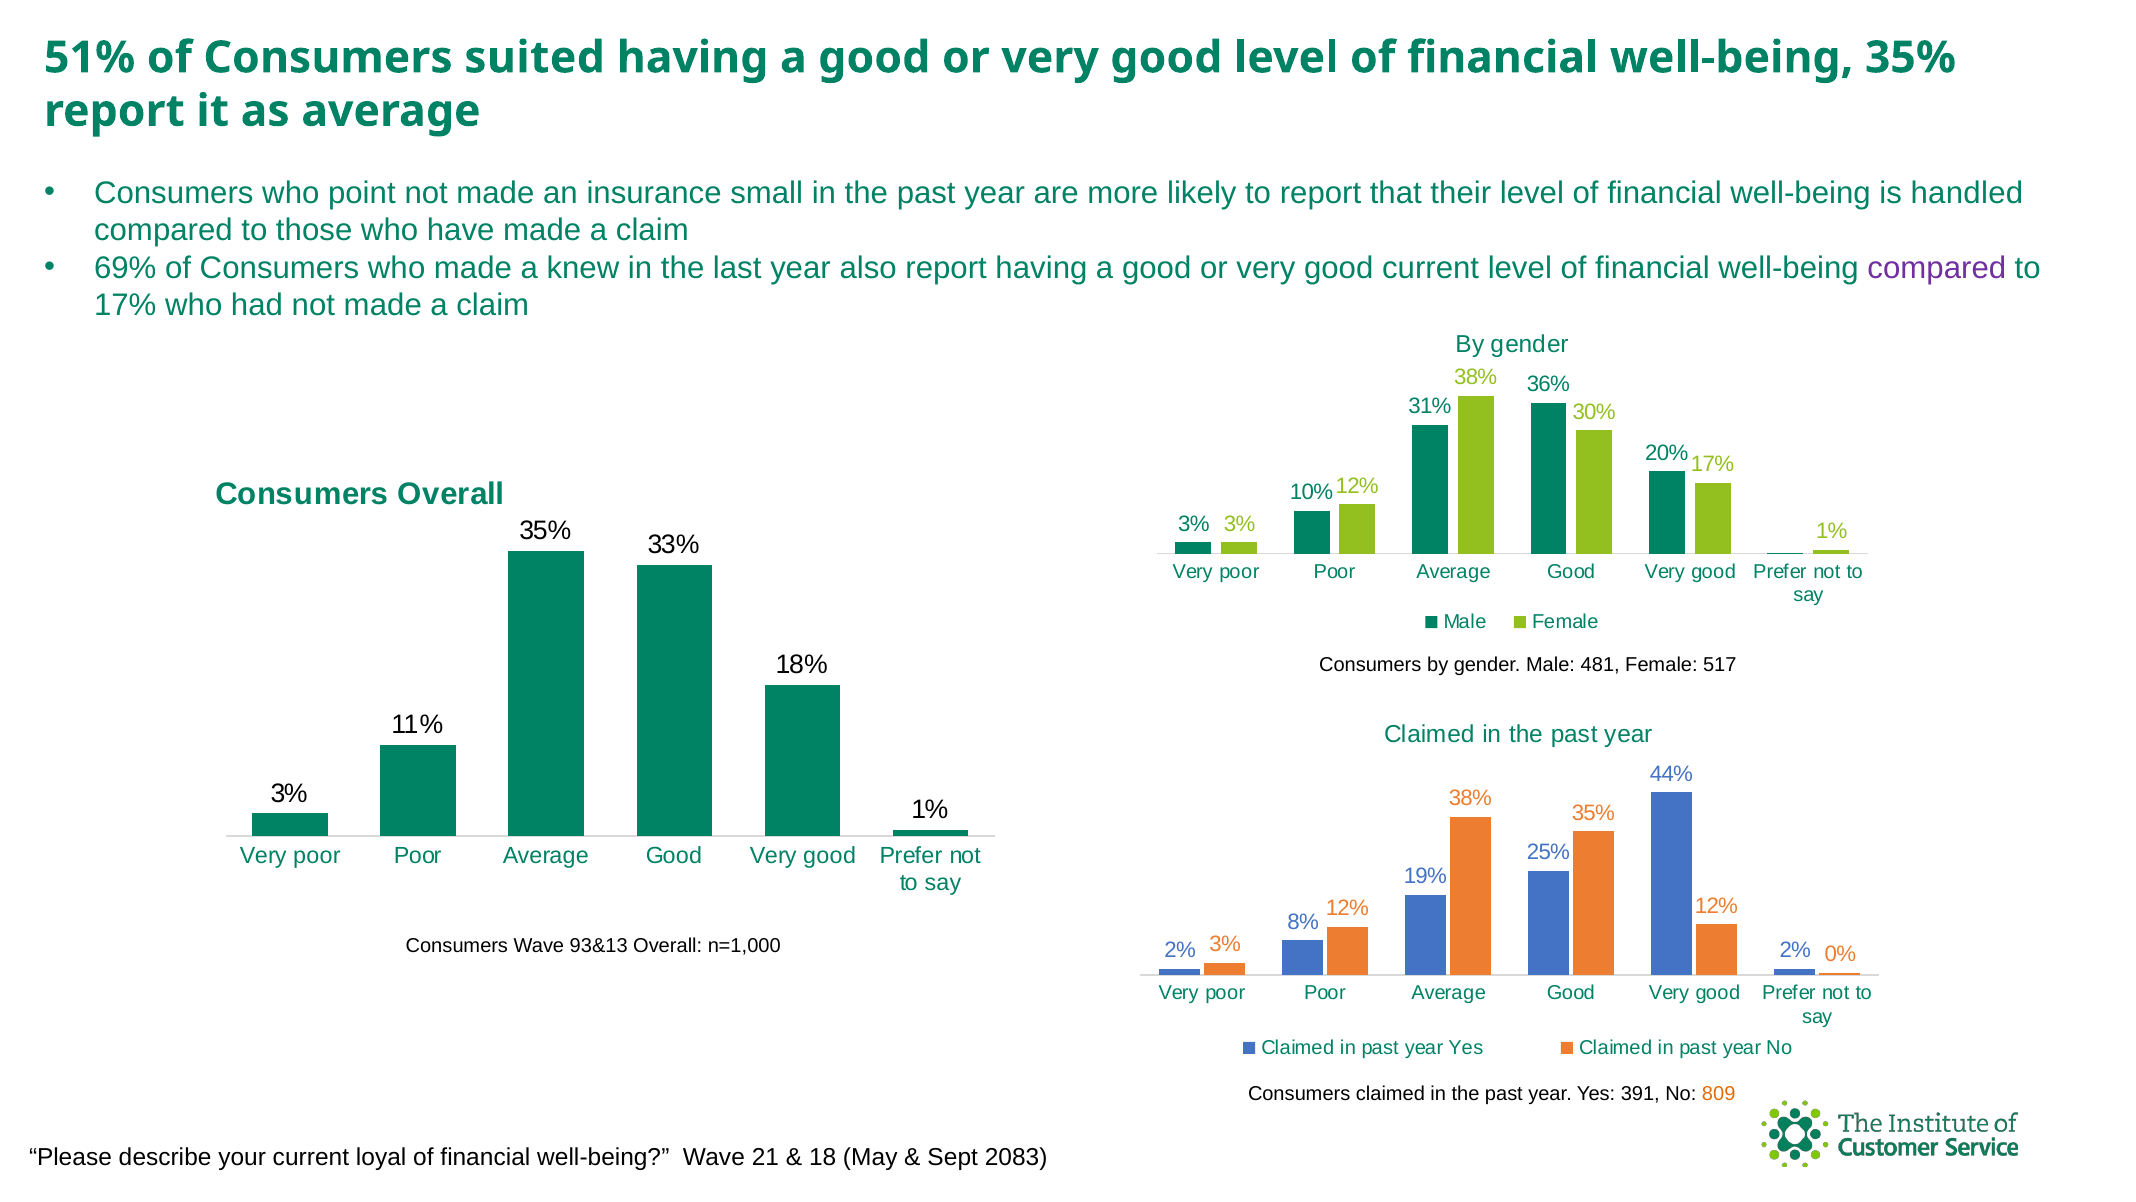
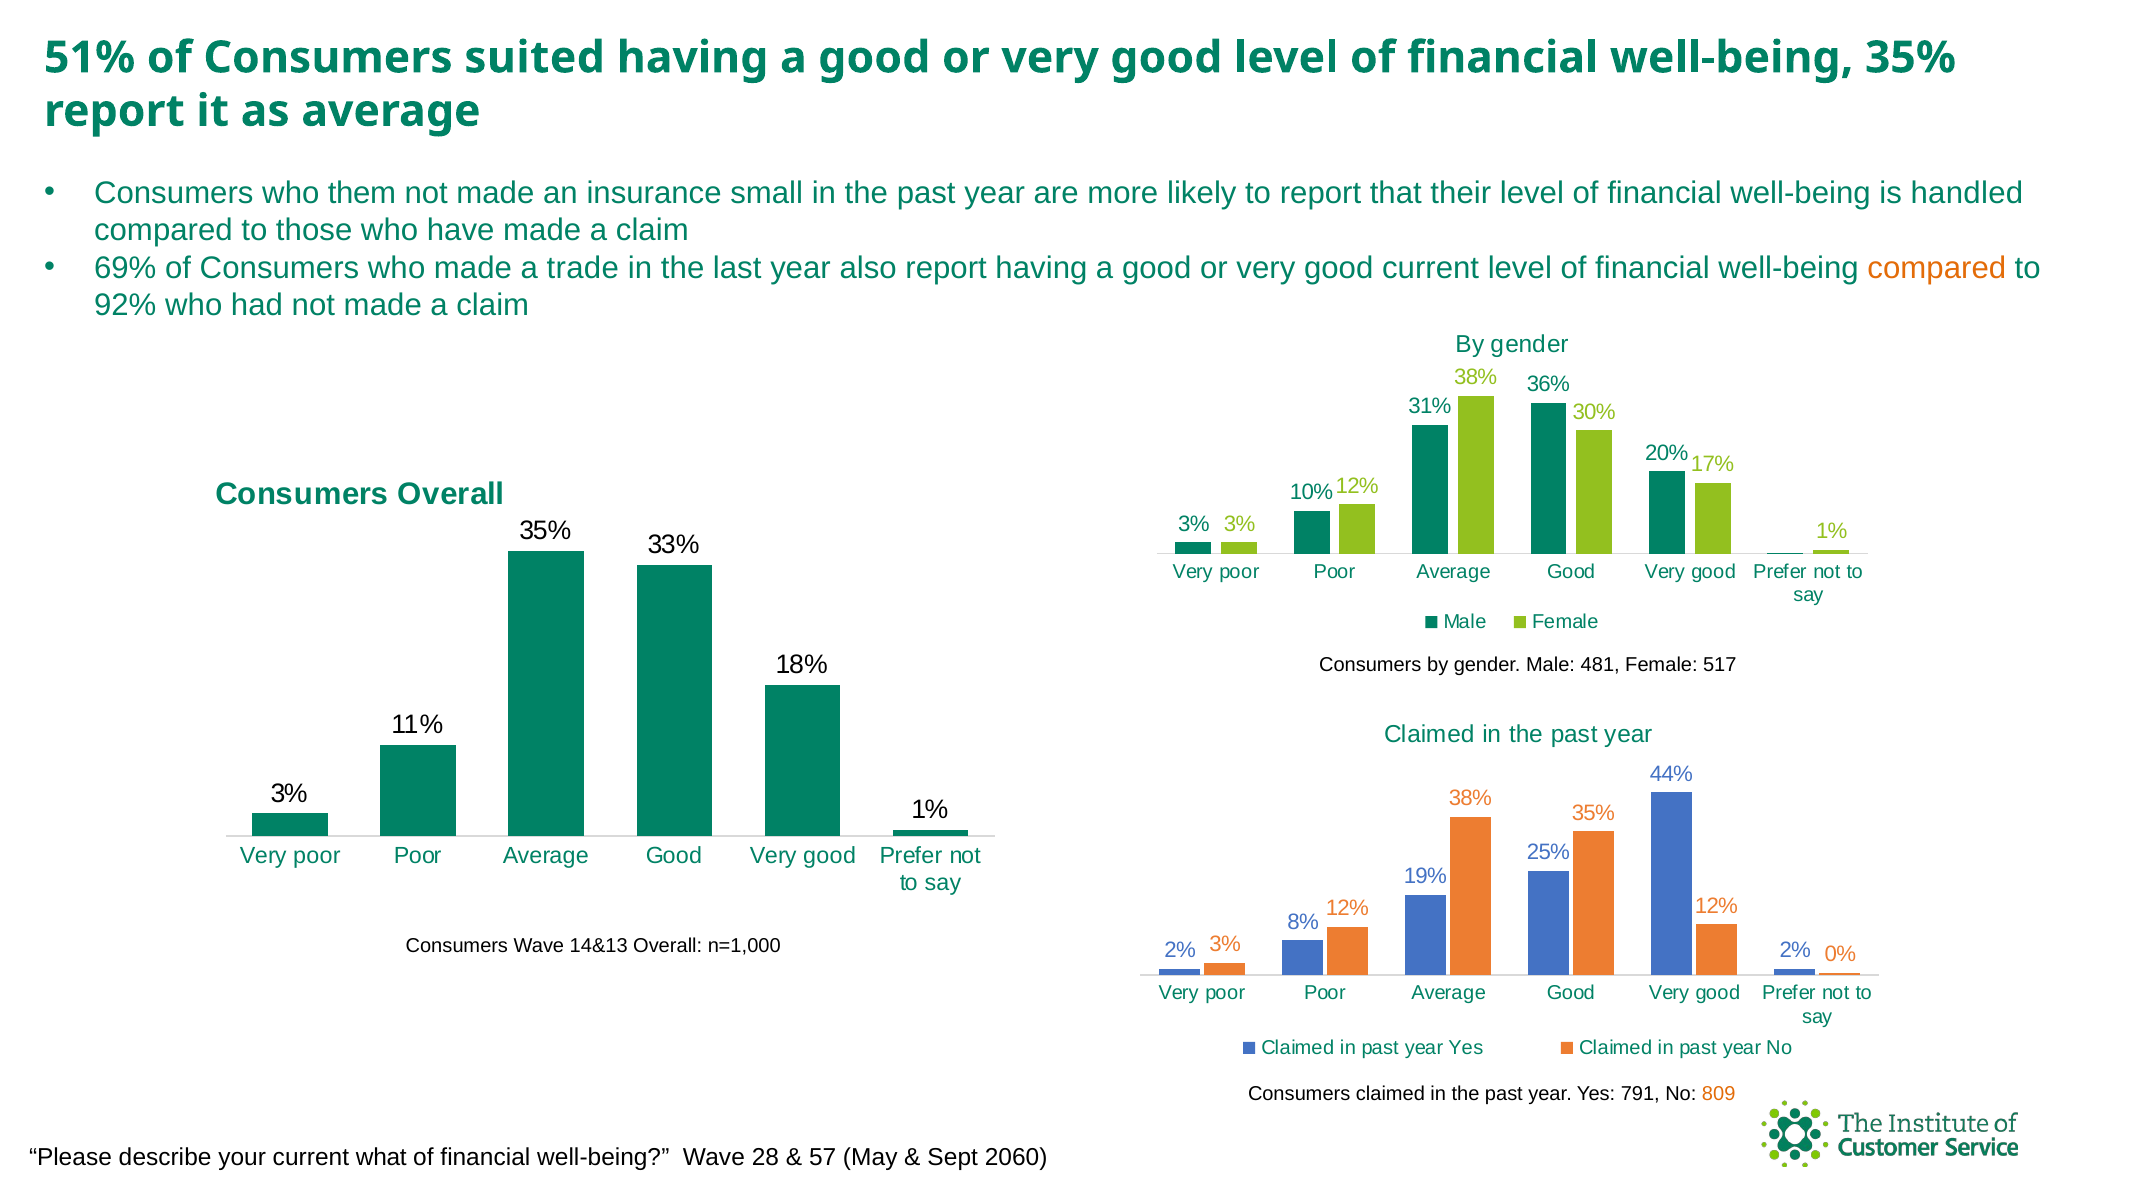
point: point -> them (362, 193)
knew: knew -> trade (583, 268)
compared colour: purple -> orange (1937, 268)
17%: 17% -> 92% (125, 305)
93&13: 93&13 -> 14&13 (599, 945)
391: 391 -> 791 (1640, 1094)
loyal: loyal -> what (381, 1157)
21: 21 -> 28 (765, 1157)
18: 18 -> 57 (823, 1157)
2083: 2083 -> 2060 (1016, 1157)
